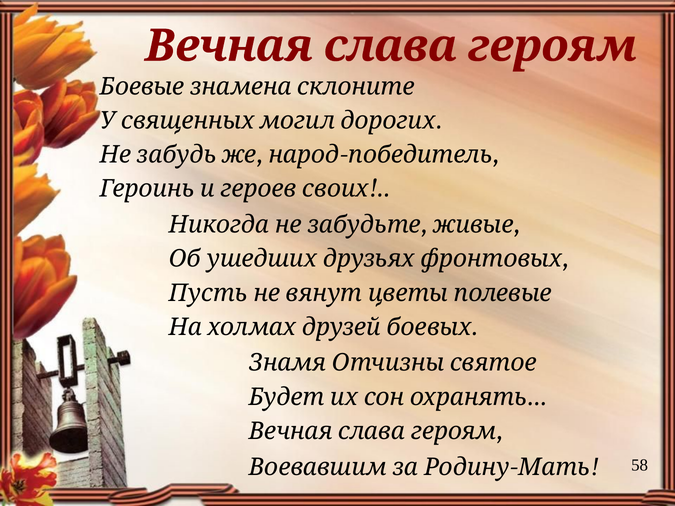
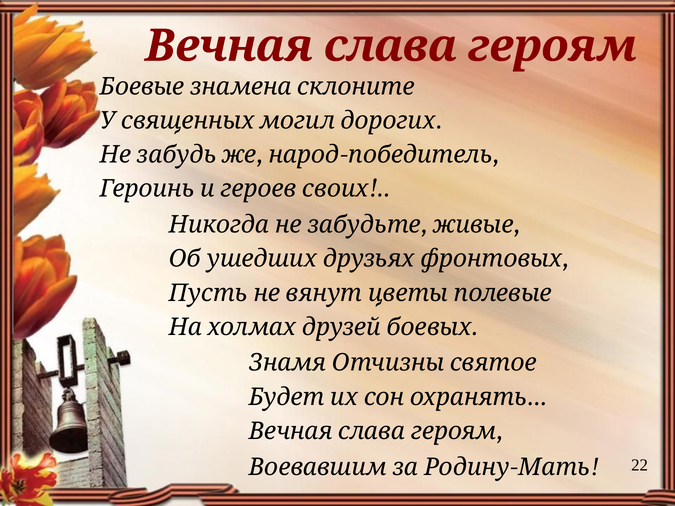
58: 58 -> 22 (640, 465)
